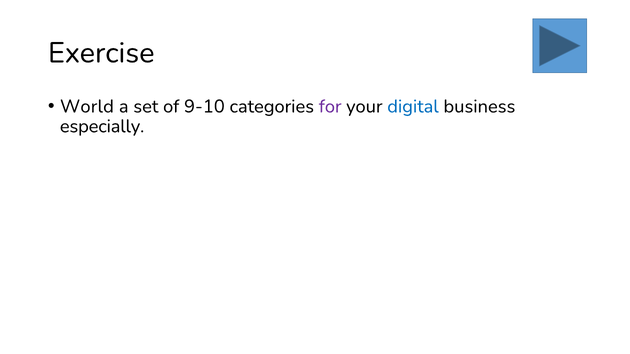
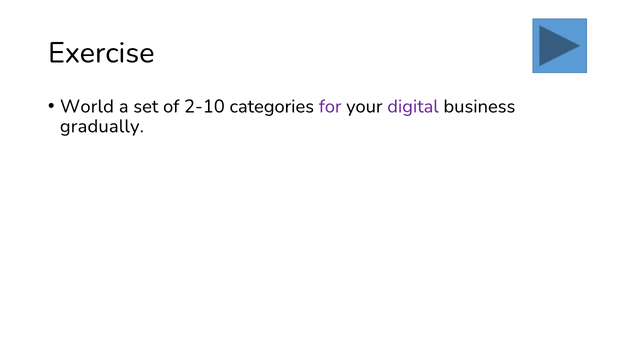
9-10: 9-10 -> 2-10 (204, 107)
digital colour: blue -> purple (413, 107)
especially: especially -> gradually (102, 126)
